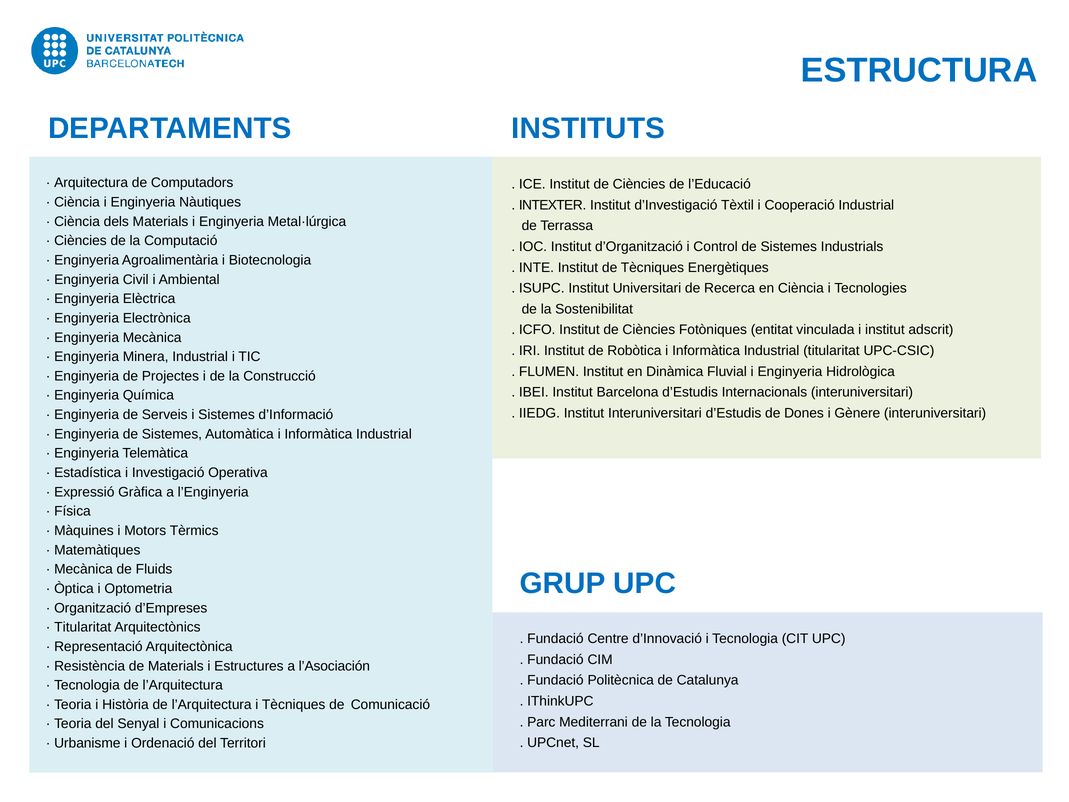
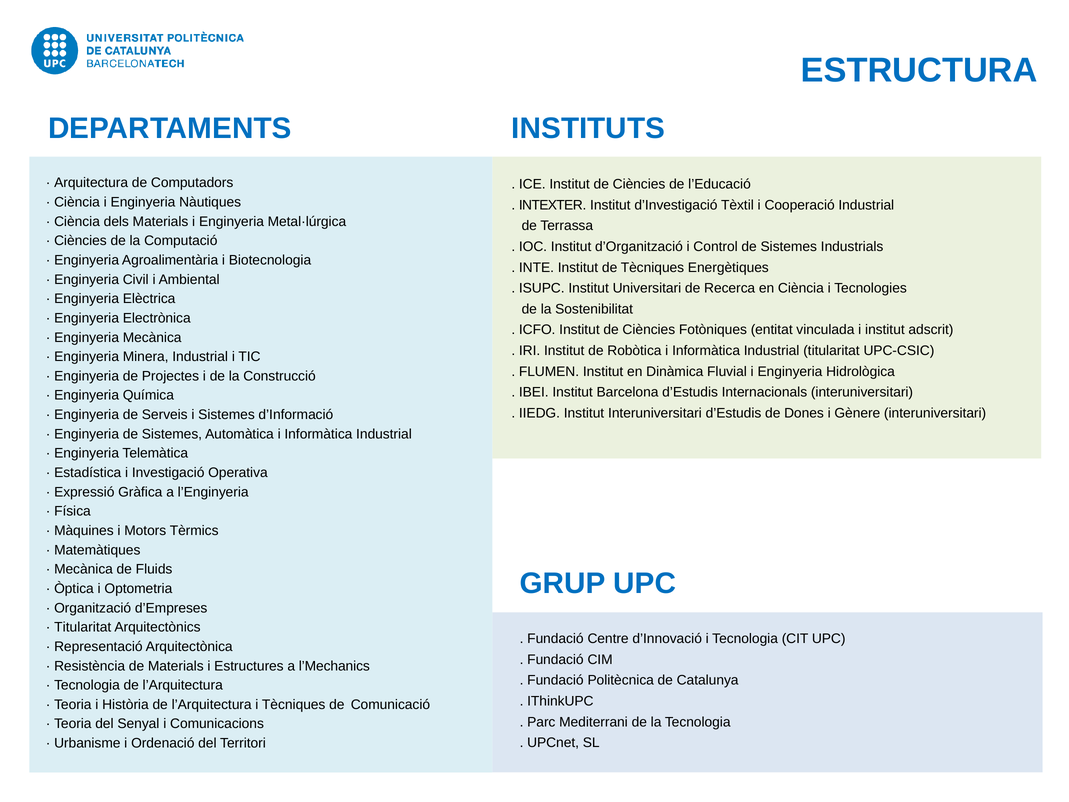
l’Asociación: l’Asociación -> l’Mechanics (334, 666)
